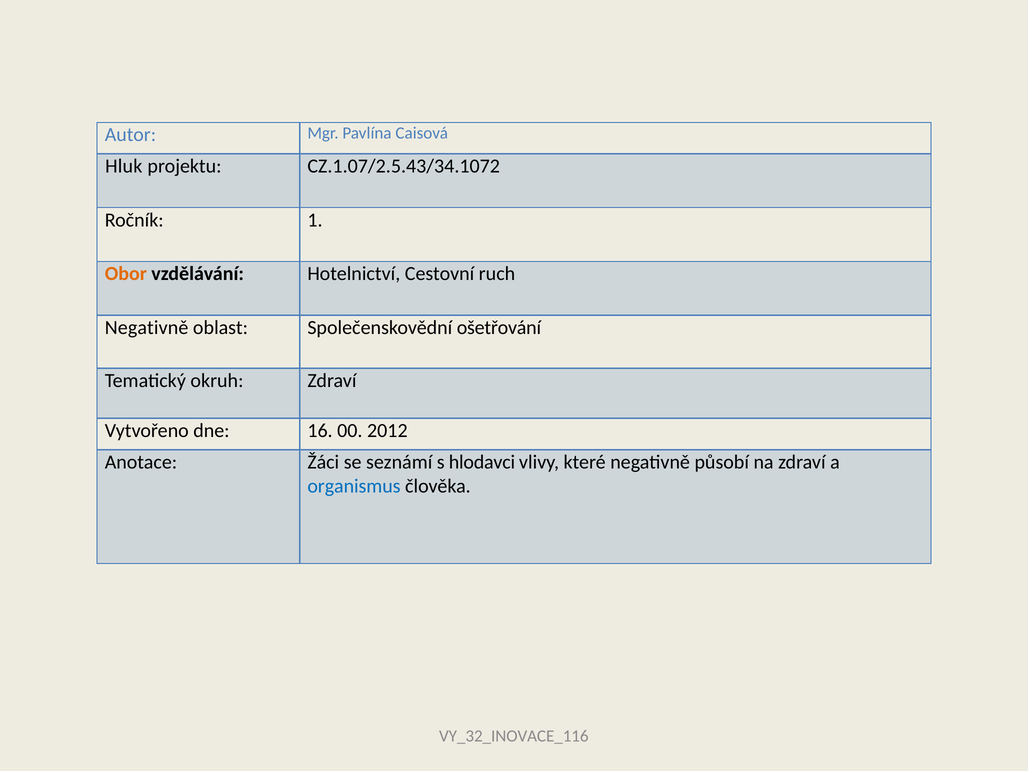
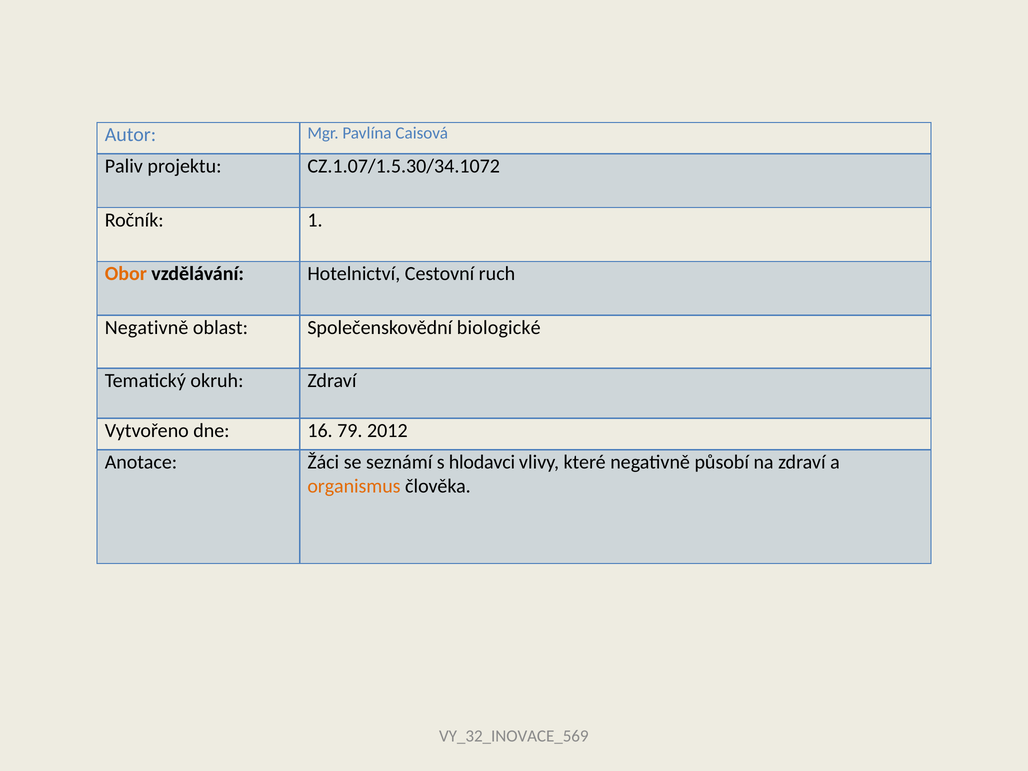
Hluk: Hluk -> Paliv (124, 166)
CZ.1.07/2.5.43/34.1072: CZ.1.07/2.5.43/34.1072 -> CZ.1.07/1.5.30/34.1072 (404, 166)
ošetřování: ošetřování -> biologické (499, 328)
00: 00 -> 79 (350, 431)
organismus colour: blue -> orange (354, 486)
VY_32_INOVACE_116: VY_32_INOVACE_116 -> VY_32_INOVACE_569 (514, 736)
